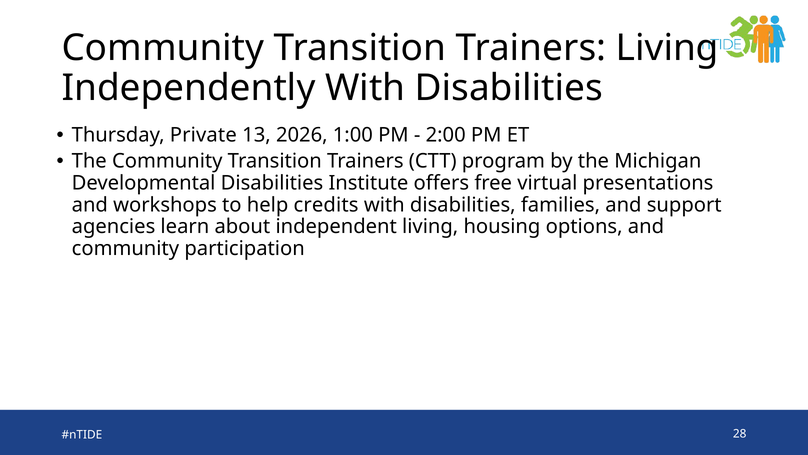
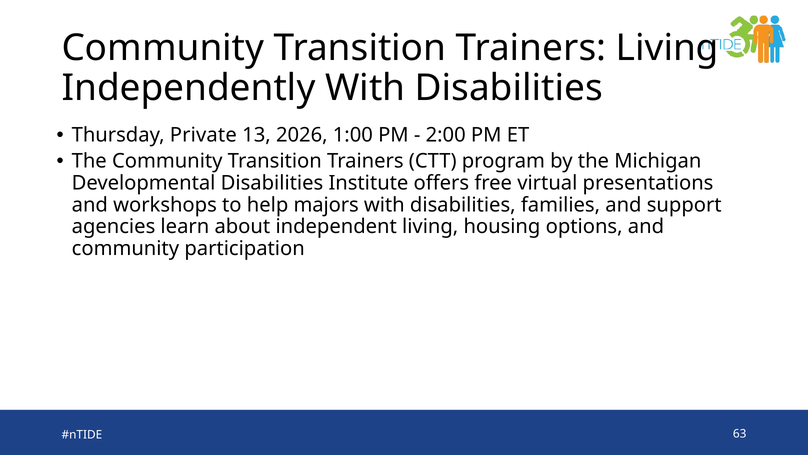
credits: credits -> majors (326, 205)
28: 28 -> 63 (740, 433)
